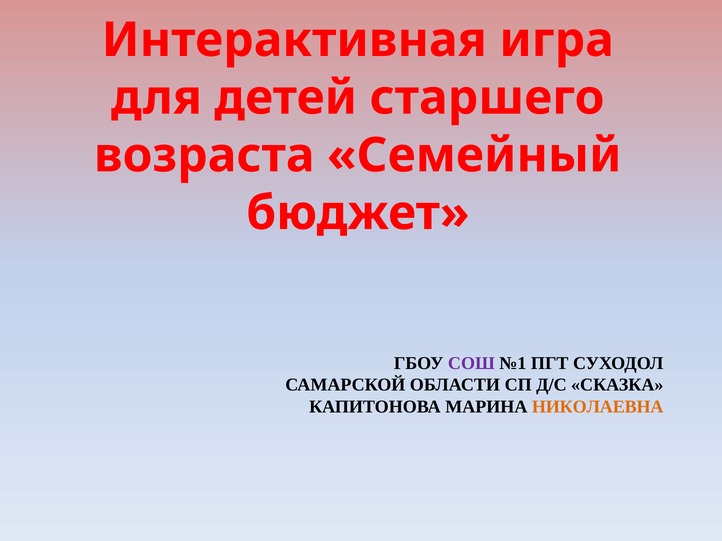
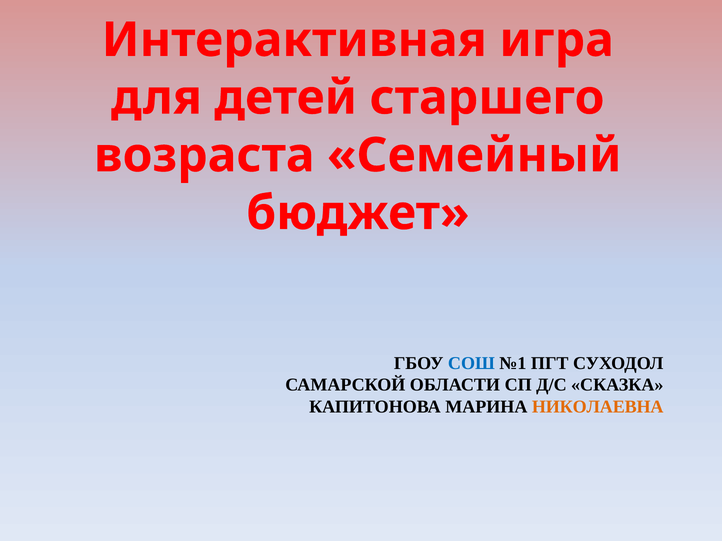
СОШ colour: purple -> blue (471, 364)
